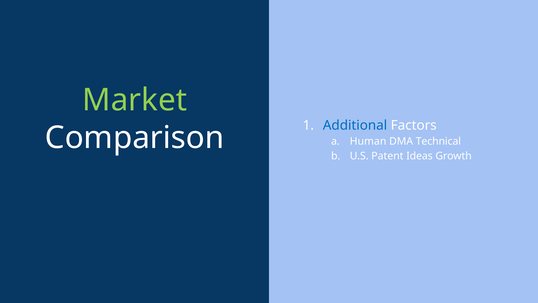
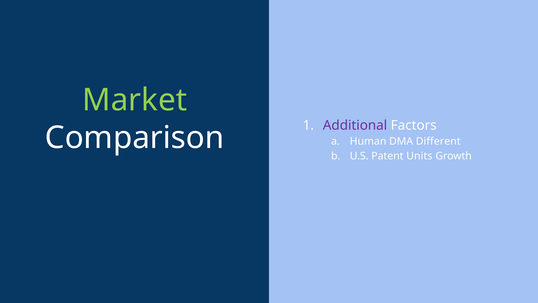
Additional colour: blue -> purple (355, 125)
Technical: Technical -> Different (438, 141)
Ideas: Ideas -> Units (419, 156)
